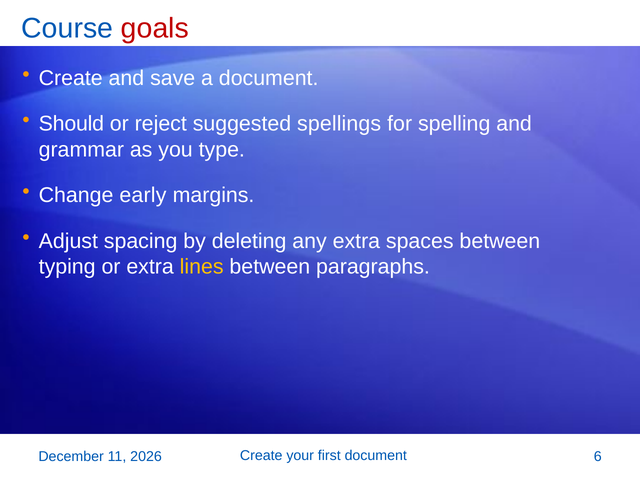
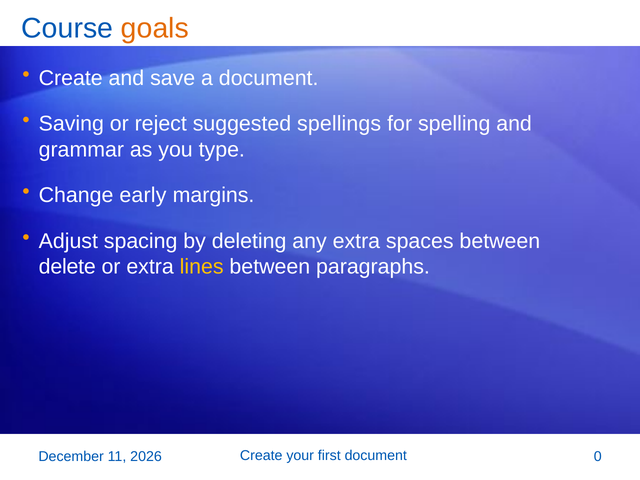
goals colour: red -> orange (155, 28)
Should: Should -> Saving (71, 124)
typing: typing -> delete (67, 267)
6: 6 -> 0 (598, 457)
